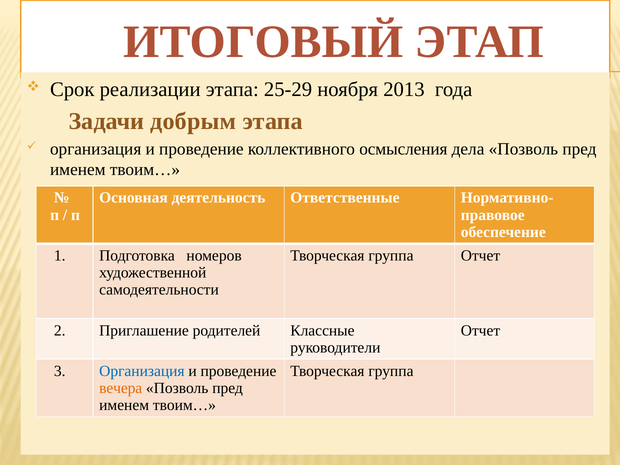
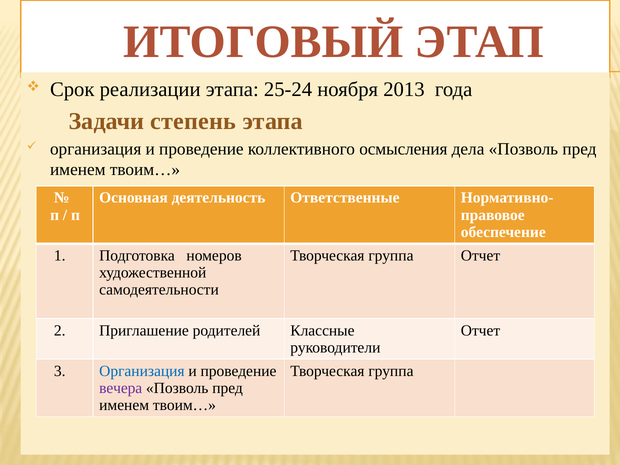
25-29: 25-29 -> 25-24 (288, 89)
добрым: добрым -> степень (193, 121)
вечера colour: orange -> purple (121, 388)
